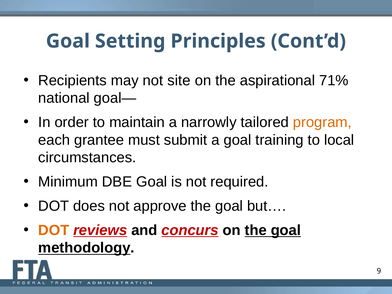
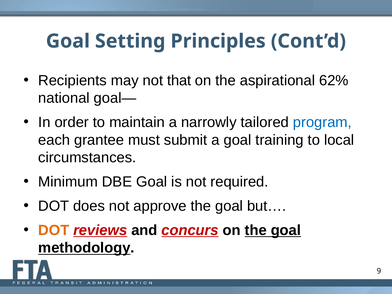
site: site -> that (179, 80)
71%: 71% -> 62% (334, 80)
program colour: orange -> blue (322, 122)
